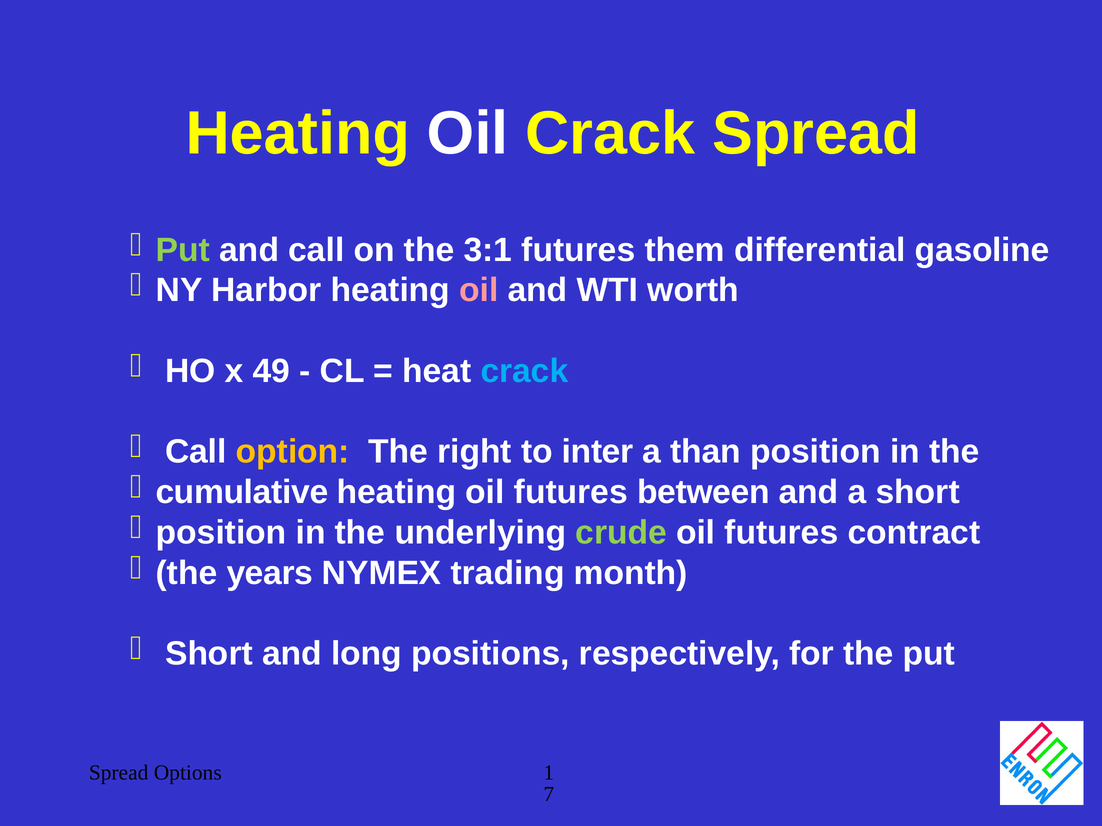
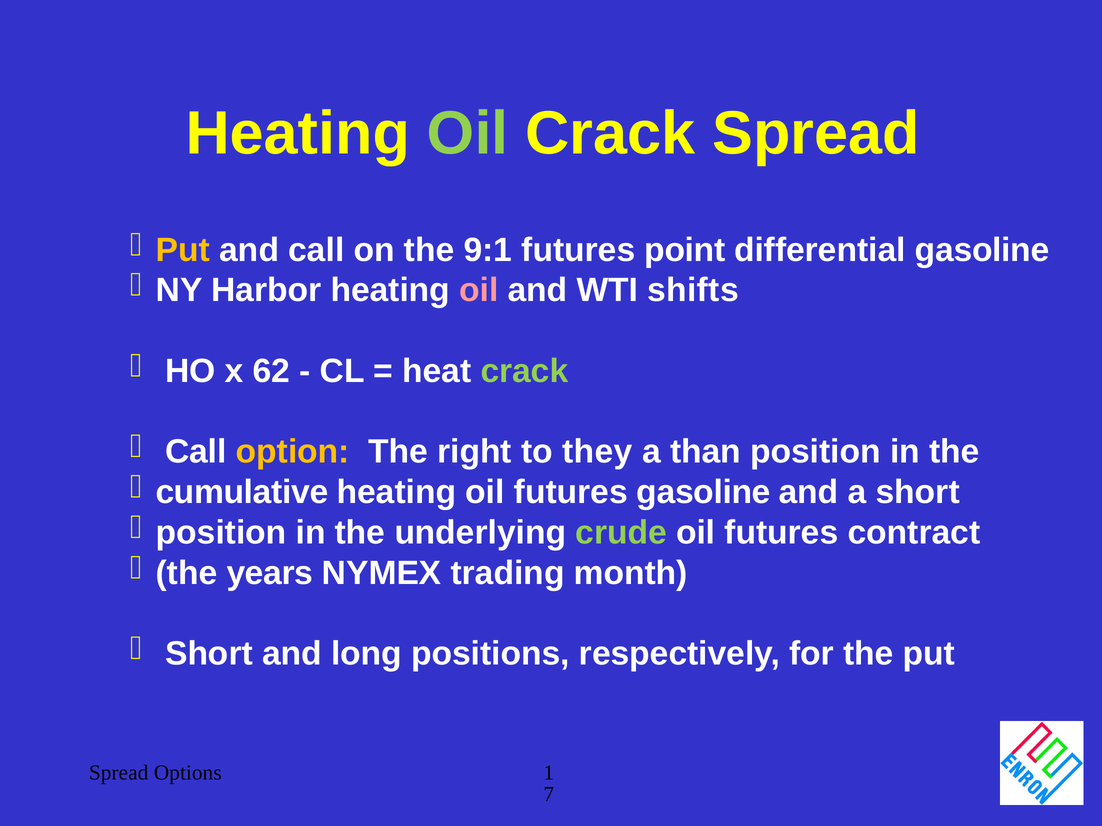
Oil colour: white -> light green (468, 134)
Put colour: light green -> yellow (183, 250)
3:1: 3:1 -> 9:1 (488, 250)
them: them -> point (685, 250)
worth: worth -> shifts (693, 291)
49: 49 -> 62 (271, 371)
crack colour: light blue -> light green (524, 371)
inter: inter -> they (597, 452)
futures between: between -> gasoline (703, 492)
